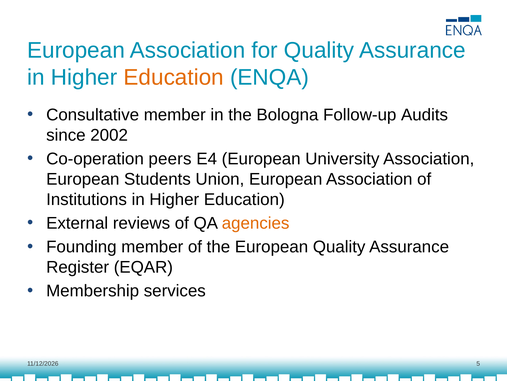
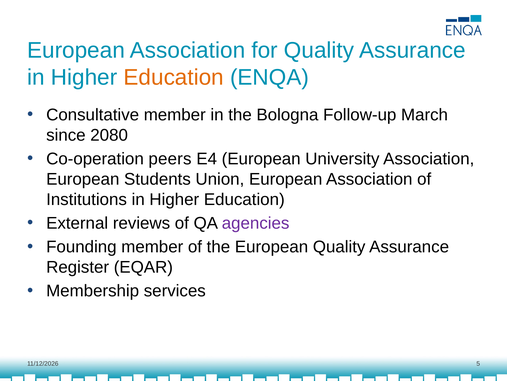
Audits: Audits -> March (425, 115)
2002: 2002 -> 2080 (109, 135)
agencies colour: orange -> purple (256, 223)
